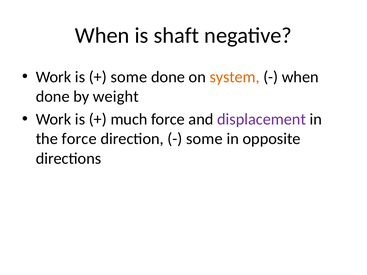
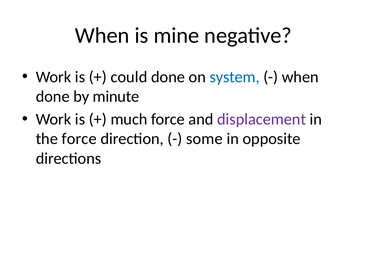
shaft: shaft -> mine (176, 36)
some: some -> could (129, 77)
system colour: orange -> blue (235, 77)
weight: weight -> minute (116, 97)
